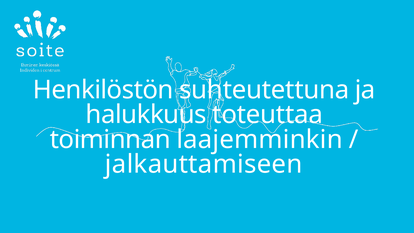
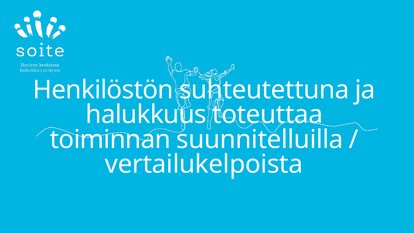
laajemminkin: laajemminkin -> suunnitelluilla (260, 139)
jalkauttamiseen: jalkauttamiseen -> vertailukelpoista (204, 164)
